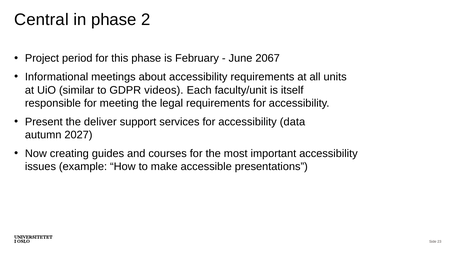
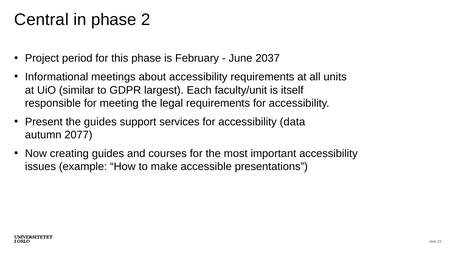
2067: 2067 -> 2037 (268, 58)
videos: videos -> largest (164, 90)
the deliver: deliver -> guides (100, 122)
2027: 2027 -> 2077 (78, 135)
